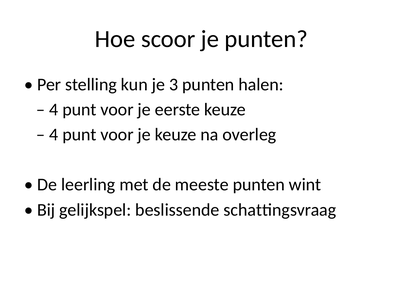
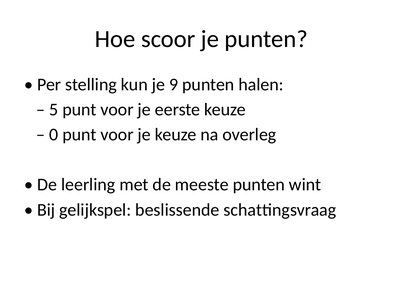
3: 3 -> 9 (174, 85)
4: 4 -> 5 (54, 110)
4: 4 -> 0 (54, 135)
